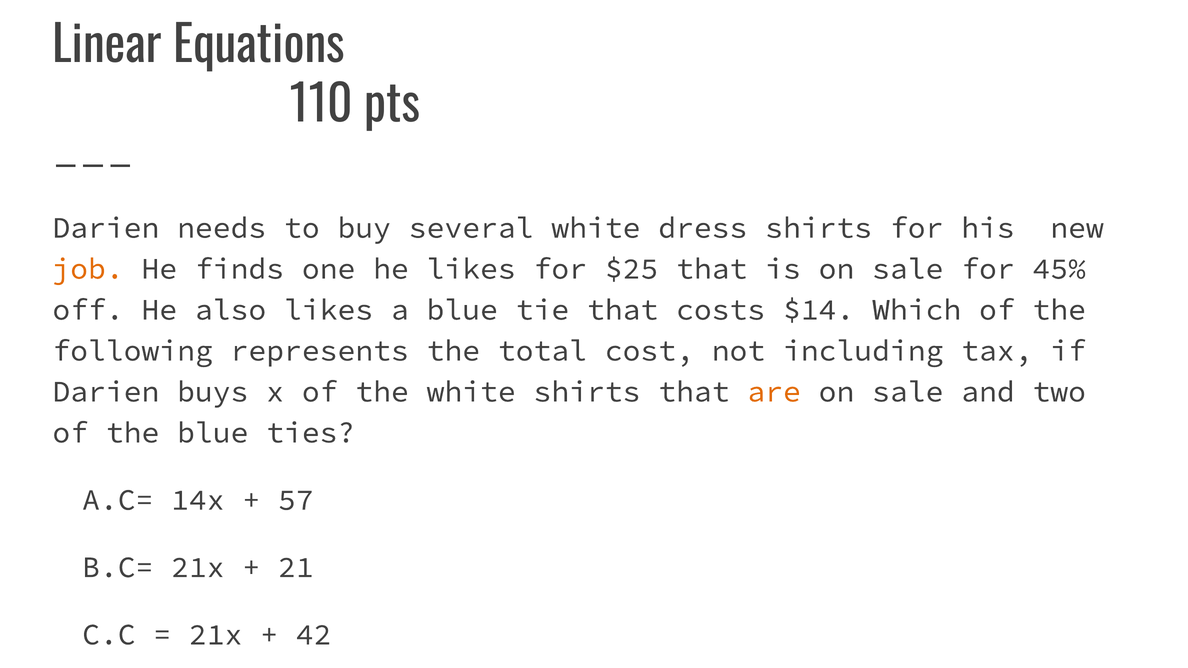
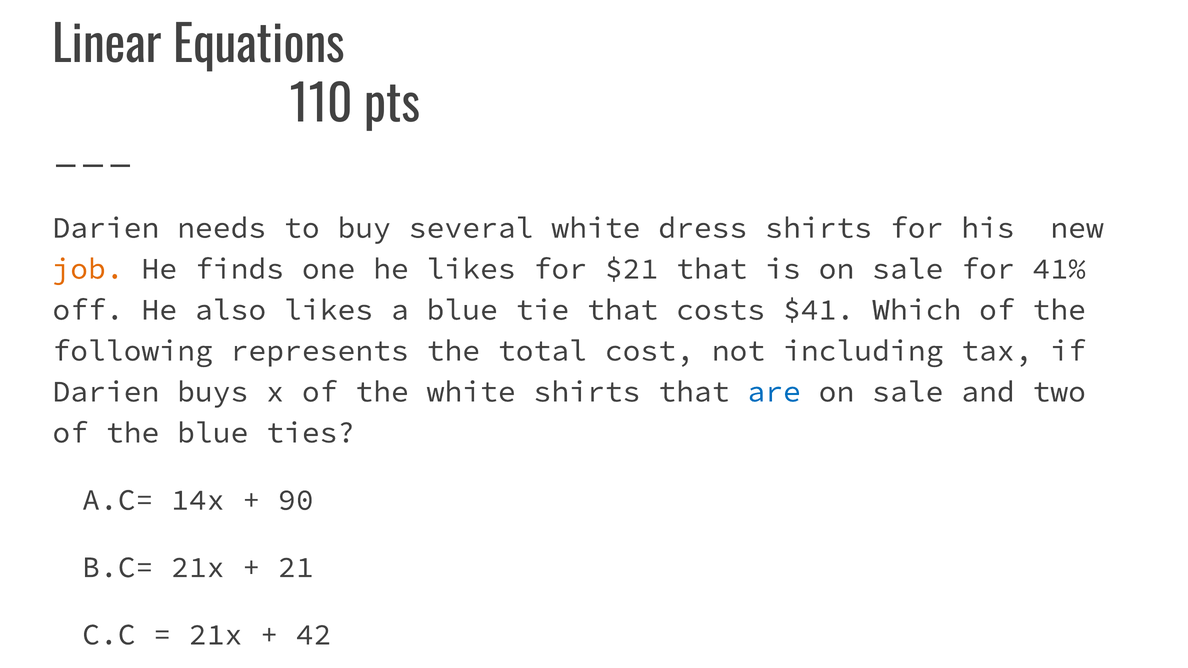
$25: $25 -> $21 (632, 269)
45%: 45% -> 41% (1059, 269)
$14: $14 -> $41 (819, 310)
are colour: orange -> blue (774, 392)
57: 57 -> 90 (296, 500)
